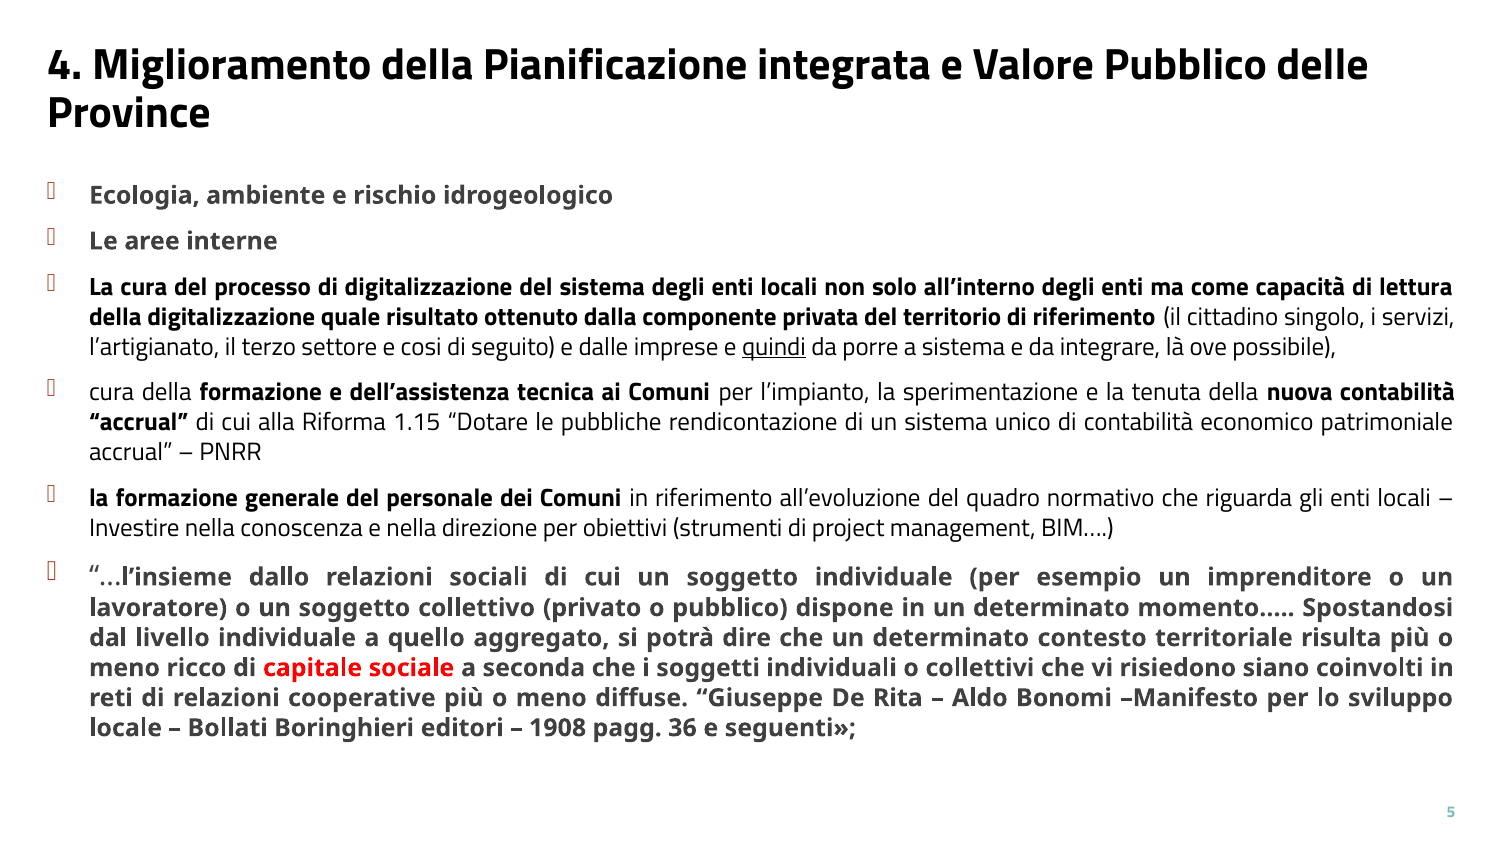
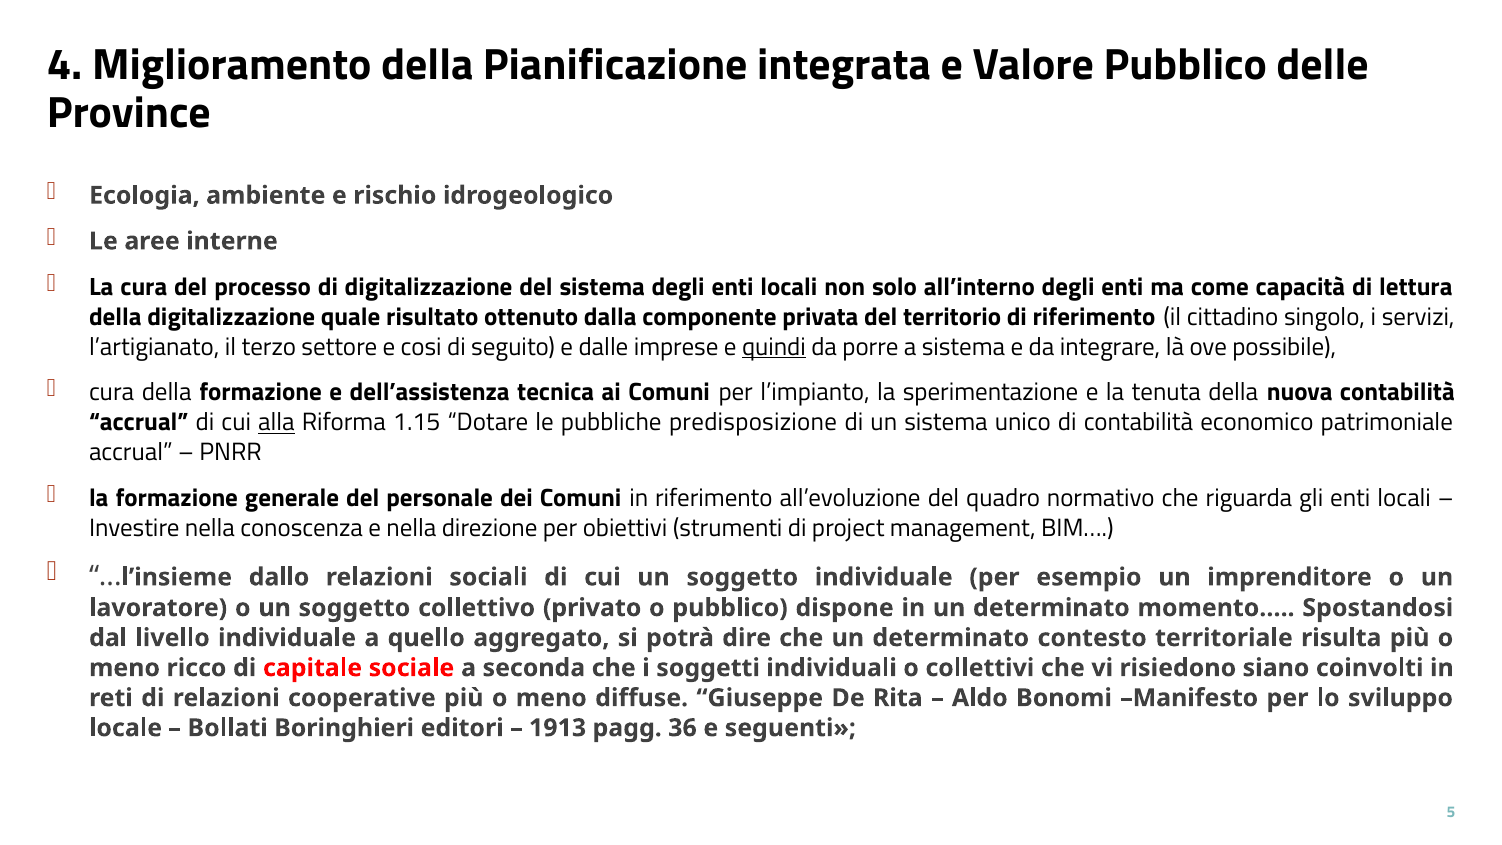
alla underline: none -> present (276, 423)
rendicontazione: rendicontazione -> predisposizione (753, 423)
1908: 1908 -> 1913 (558, 728)
